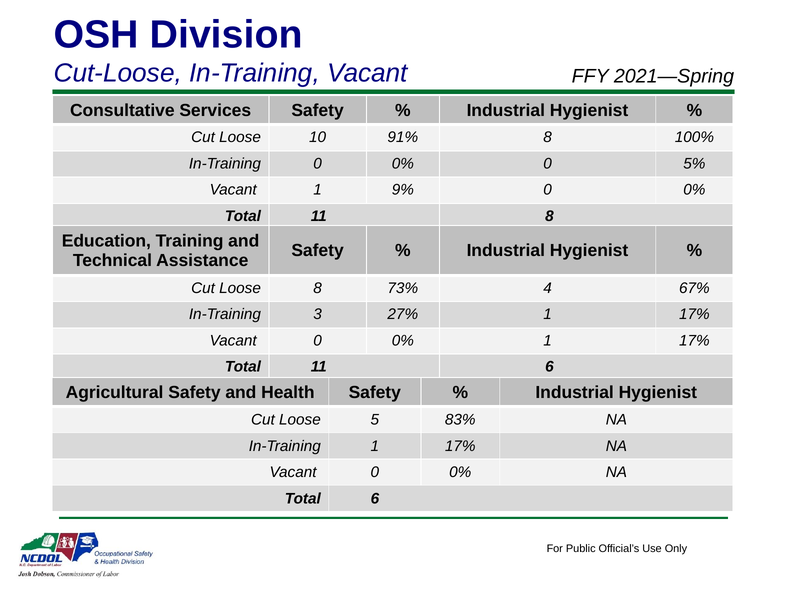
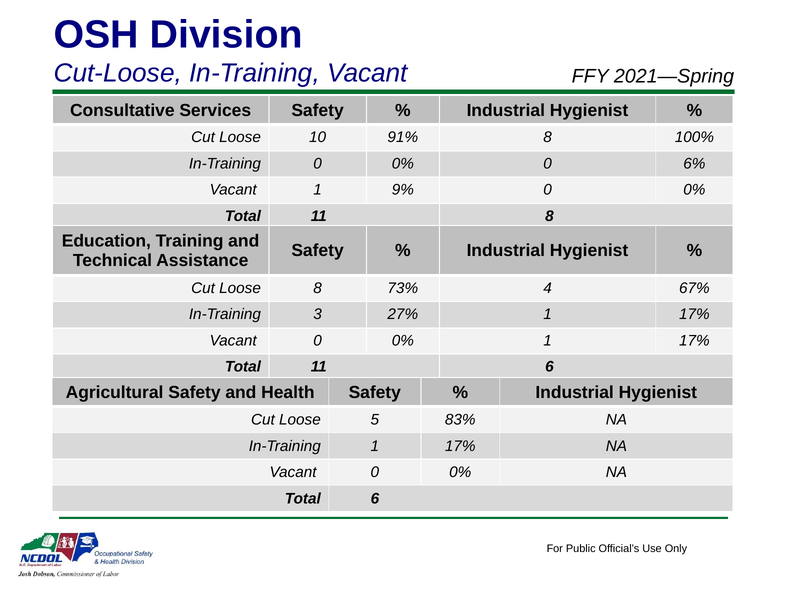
5%: 5% -> 6% (694, 164)
